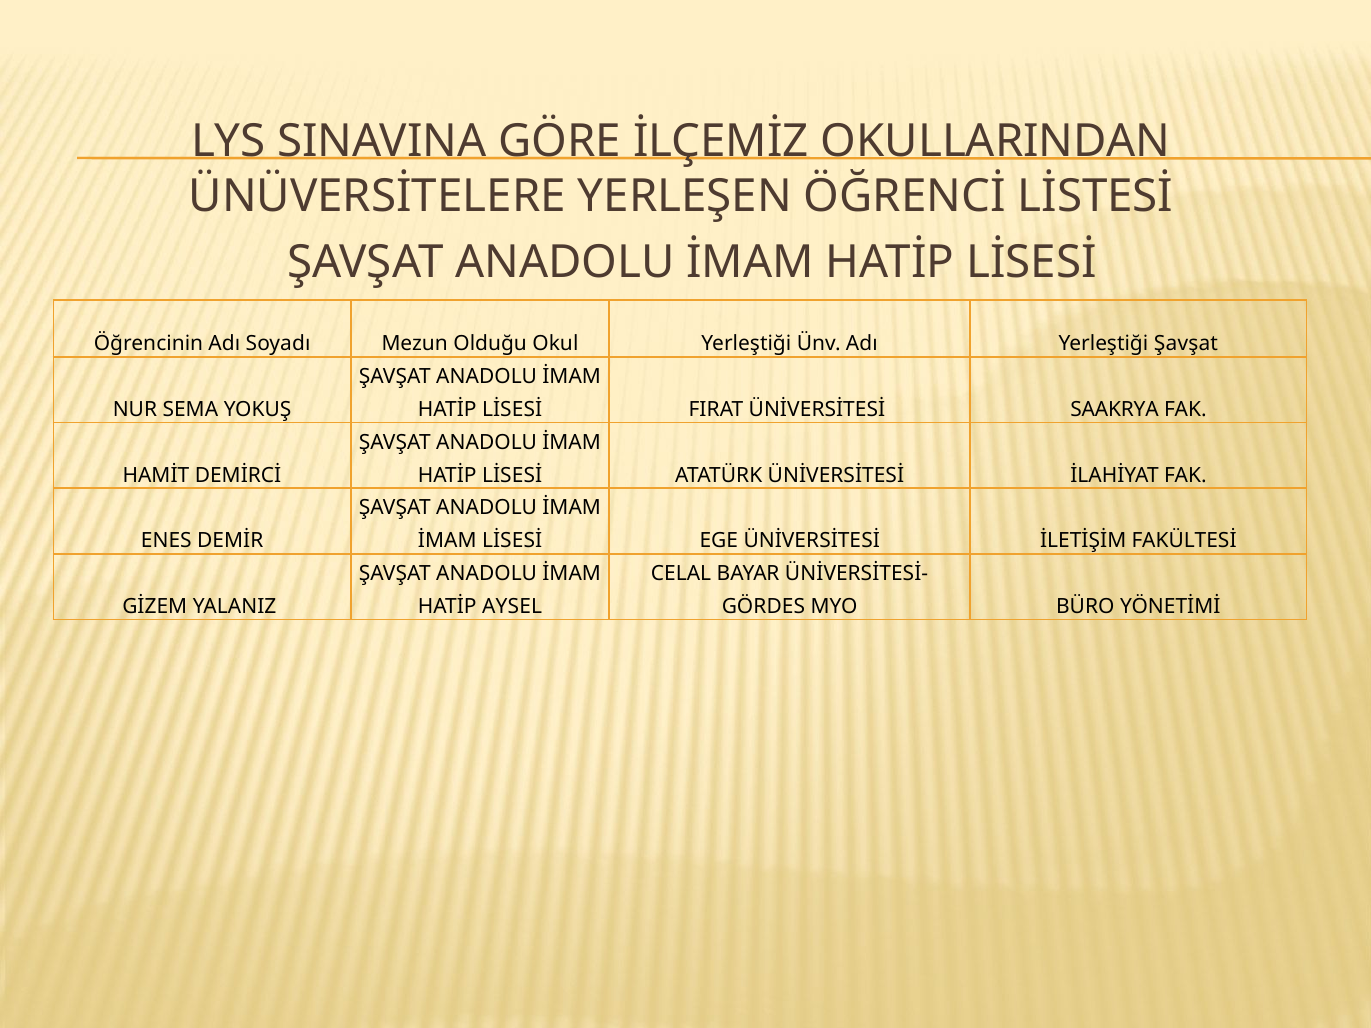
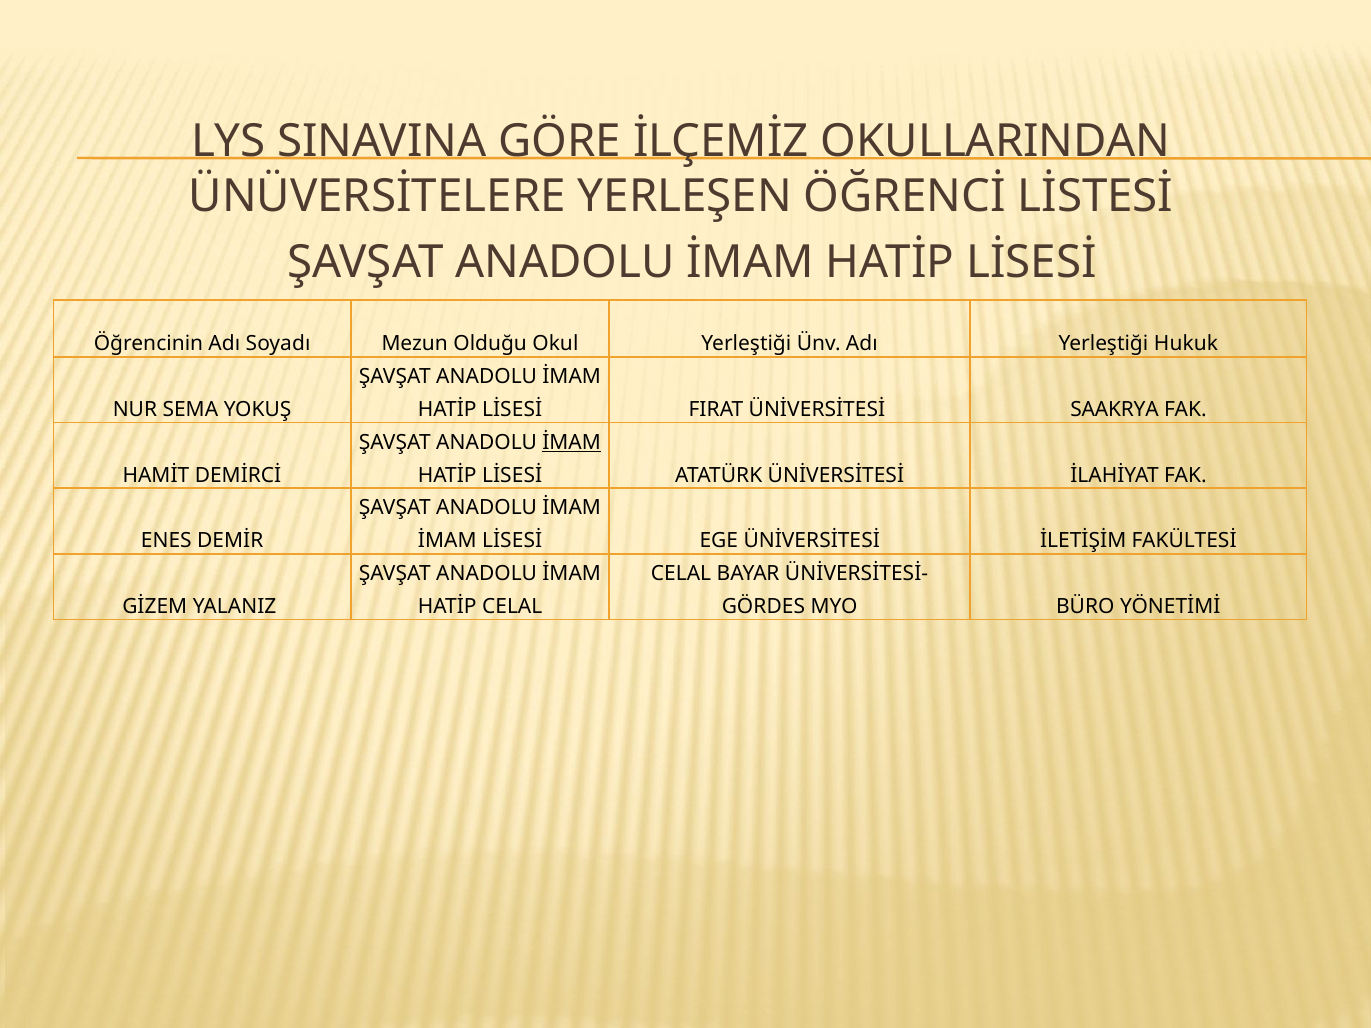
Yerleştiği Şavşat: Şavşat -> Hukuk (1186, 344)
İMAM underline: none -> present (572, 442)
HATİP AYSEL: AYSEL -> CELAL (512, 607)
